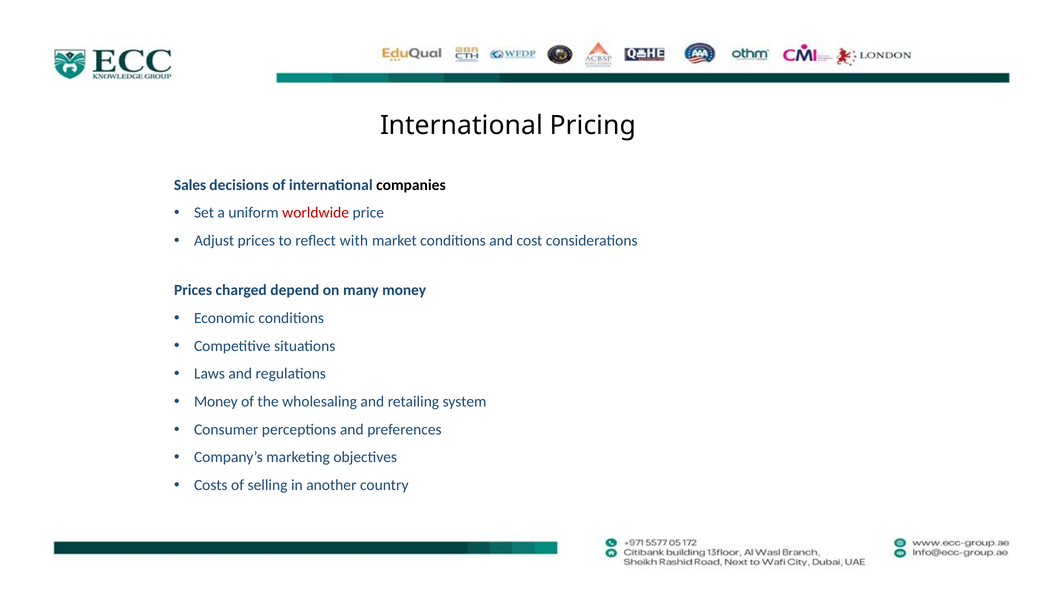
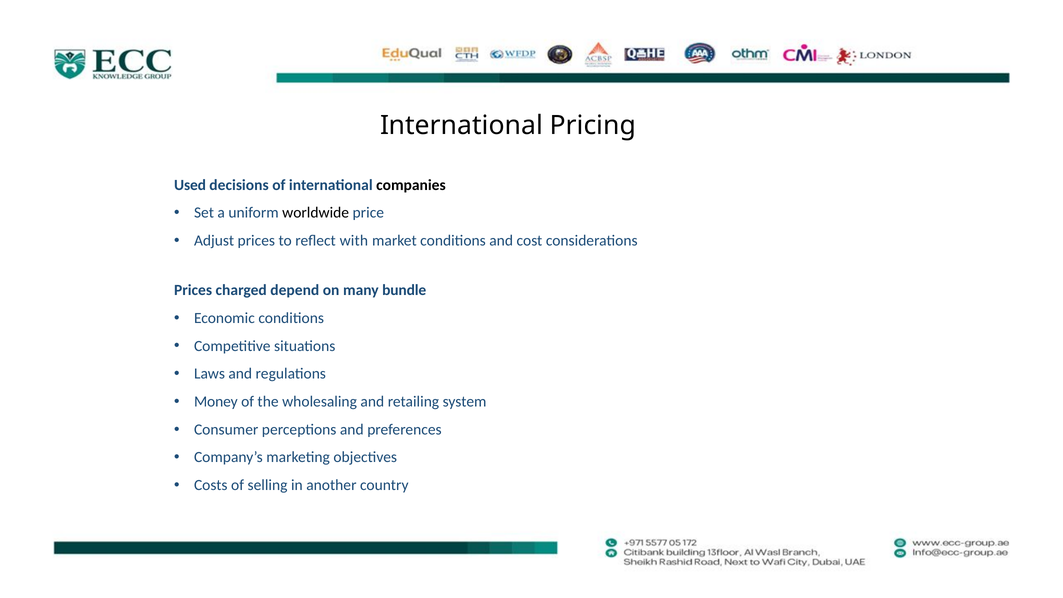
Sales: Sales -> Used (190, 185)
worldwide colour: red -> black (316, 213)
many money: money -> bundle (404, 290)
